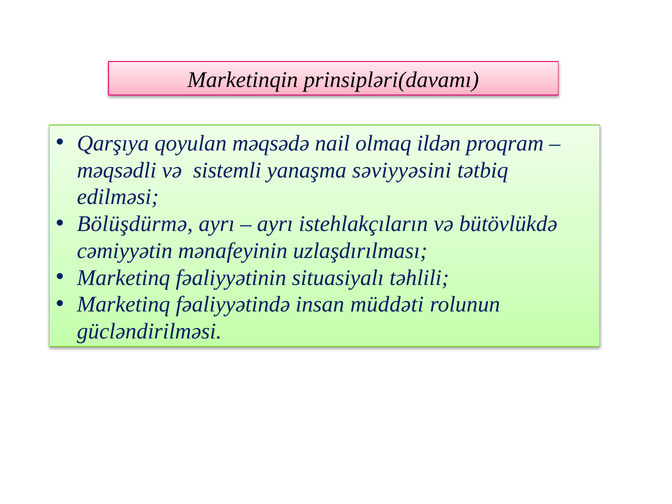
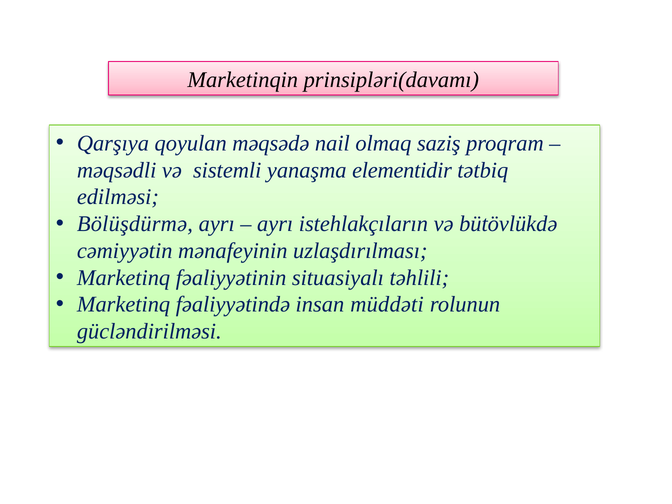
ildən: ildən -> saziş (439, 143)
səviyyəsini: səviyyəsini -> elementidir (402, 170)
